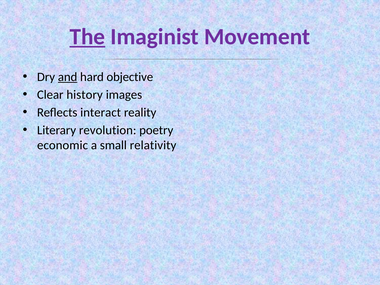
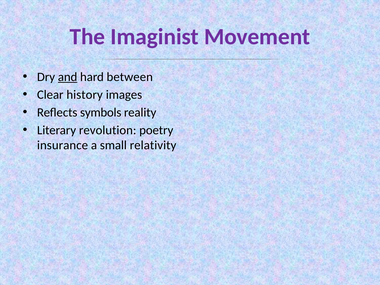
The underline: present -> none (87, 37)
objective: objective -> between (130, 77)
interact: interact -> symbols (101, 112)
economic: economic -> insurance (63, 145)
